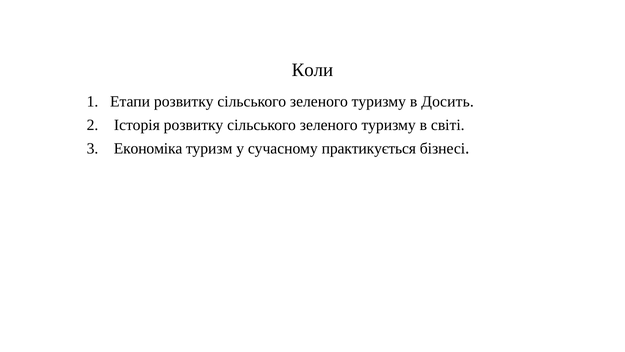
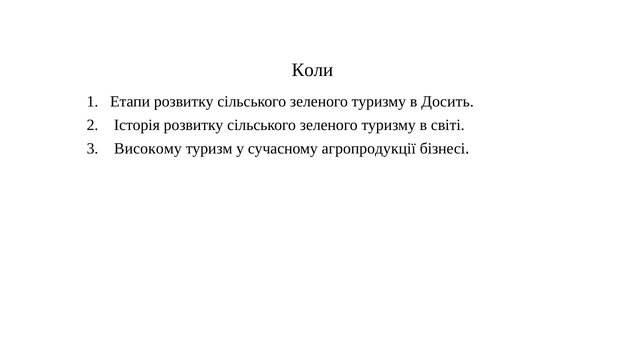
Економіка: Економіка -> Високому (148, 148)
практикується: практикується -> агропродукції (369, 148)
